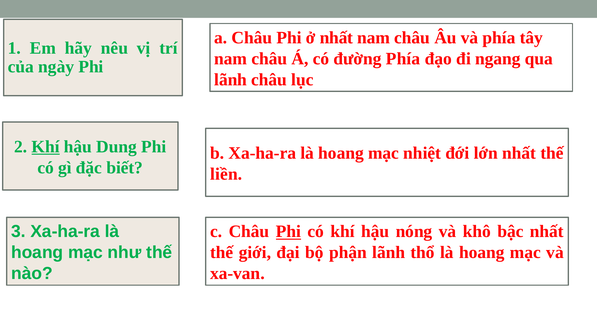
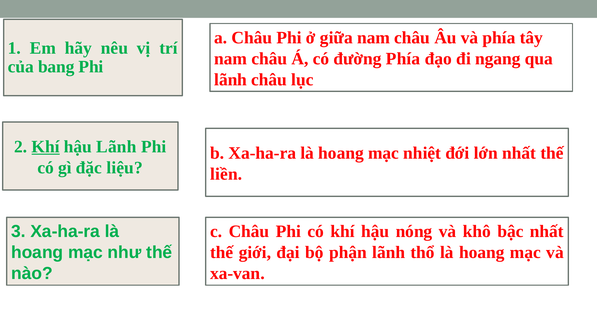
ở nhất: nhất -> giữa (336, 38)
ngày: ngày -> bang (56, 67)
hậu Dung: Dung -> Lãnh (116, 147)
biết: biết -> liệu (125, 168)
Phi underline: present -> none (288, 231)
